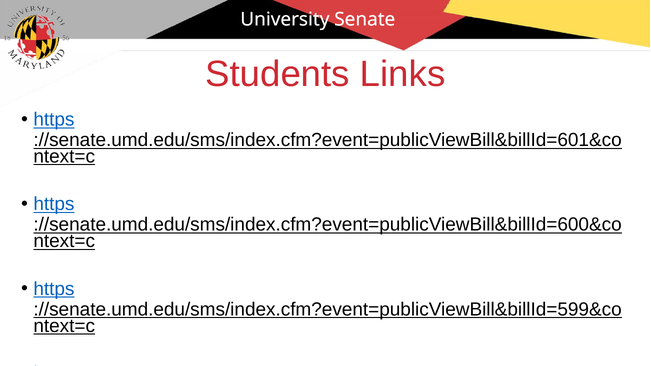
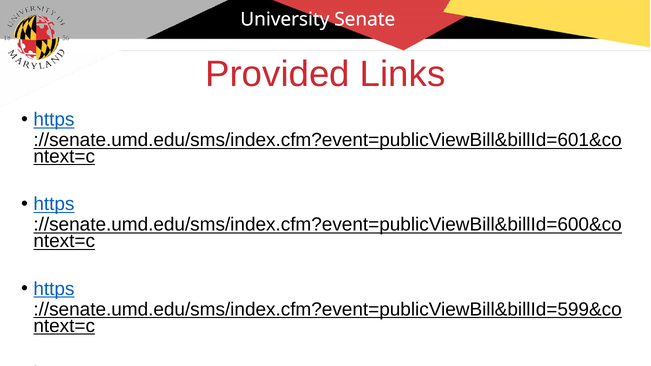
Students: Students -> Provided (278, 74)
